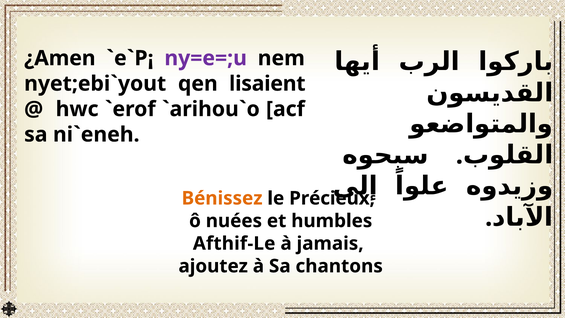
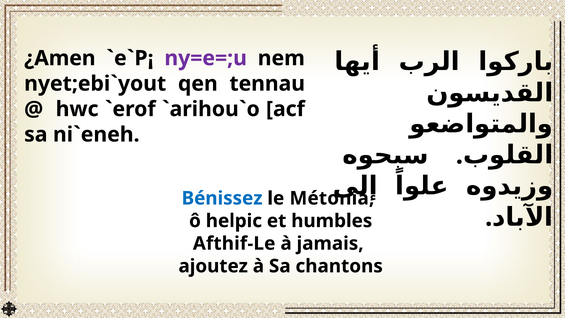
lisaient: lisaient -> tennau (267, 84)
Bénissez colour: orange -> blue (222, 198)
Précieux: Précieux -> Métonia (332, 198)
nuées: nuées -> helpic (234, 221)
